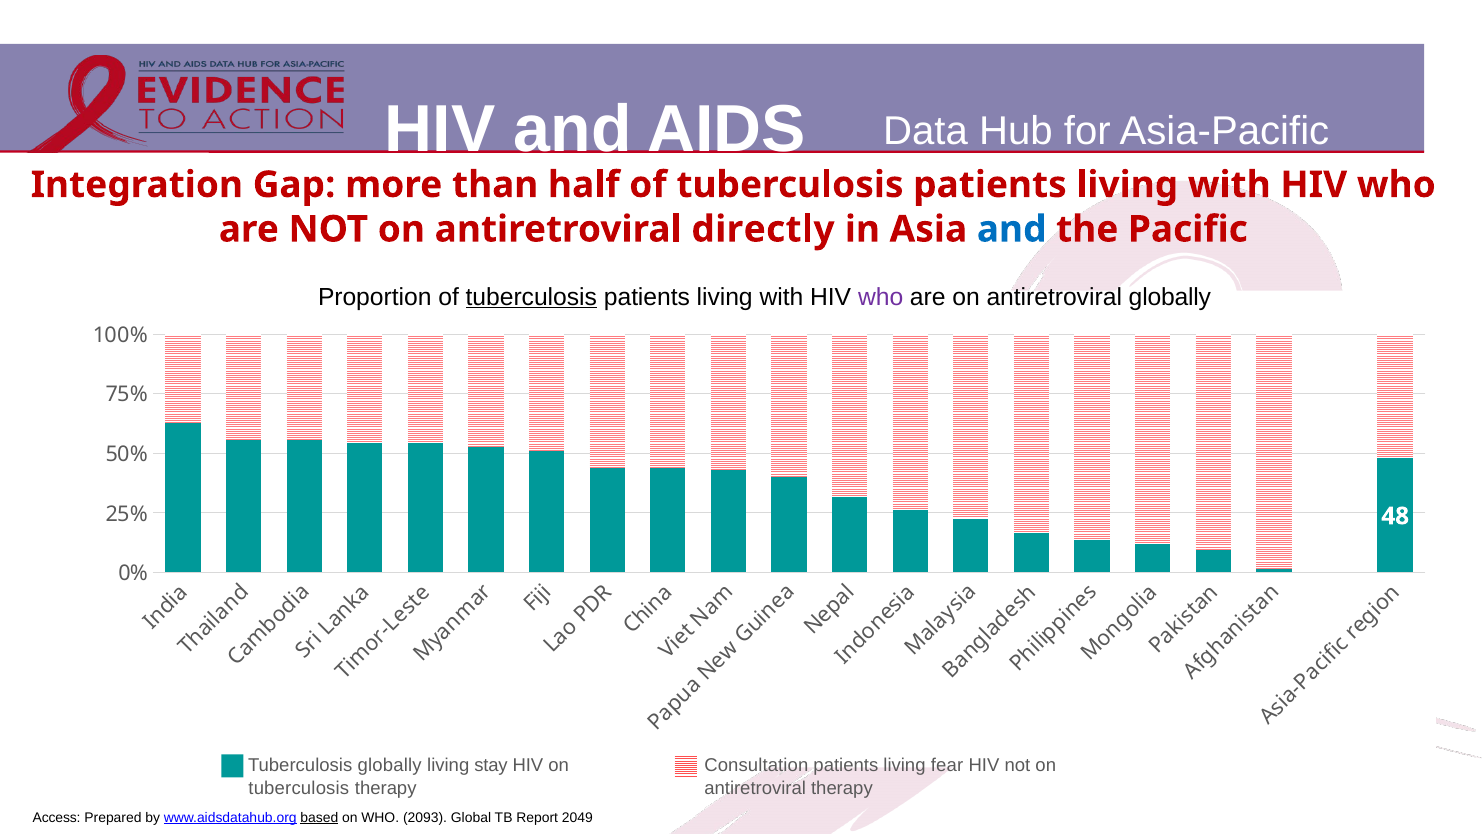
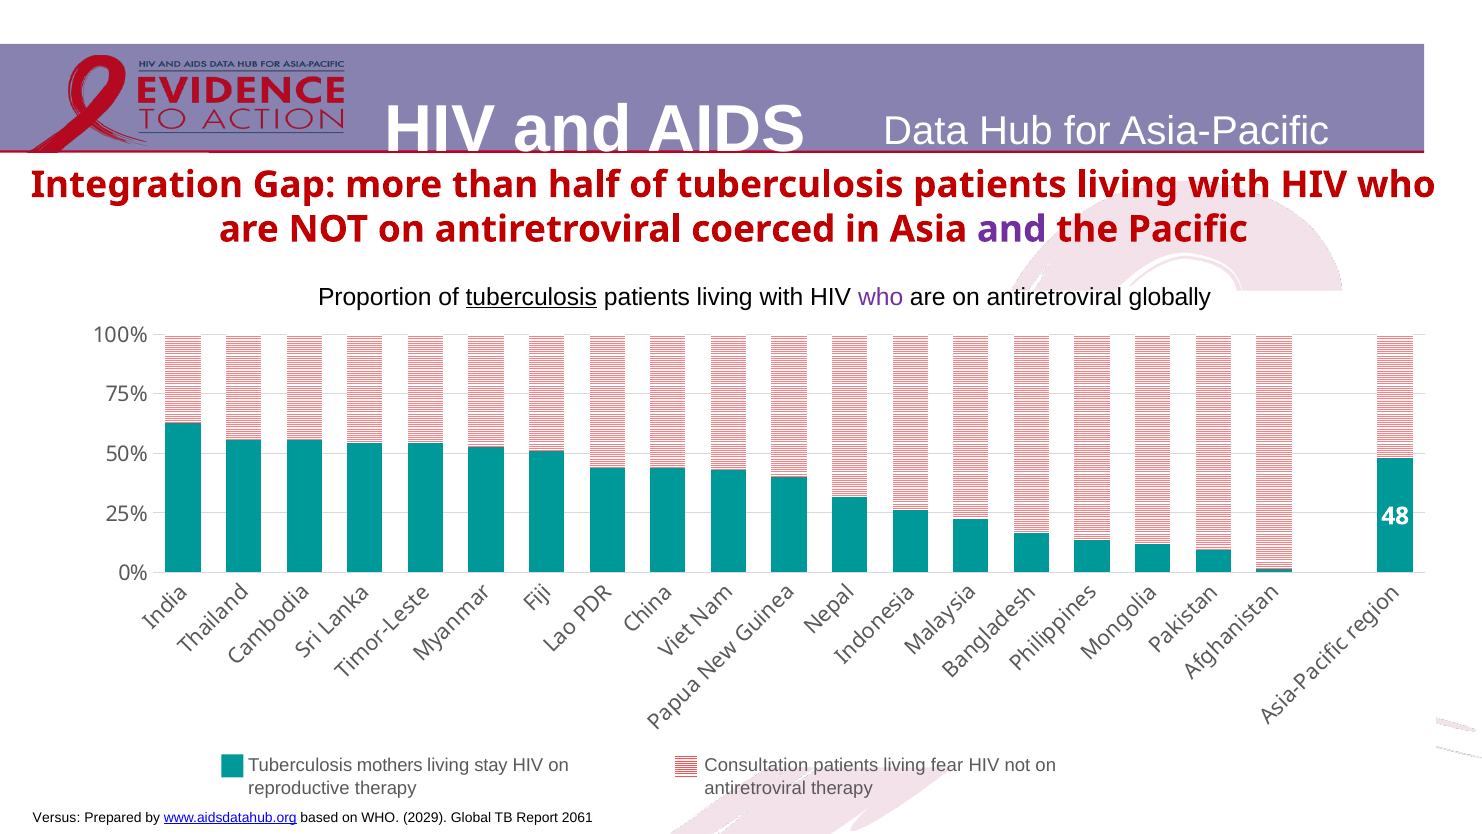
directly: directly -> coerced (763, 229)
and colour: blue -> purple (1012, 229)
Tuberculosis globally: globally -> mothers (390, 766)
tuberculosis: tuberculosis -> reproductive (299, 788)
Access: Access -> Versus (57, 817)
based underline: present -> none (319, 817)
2093: 2093 -> 2029 (425, 817)
2049: 2049 -> 2061 (577, 817)
